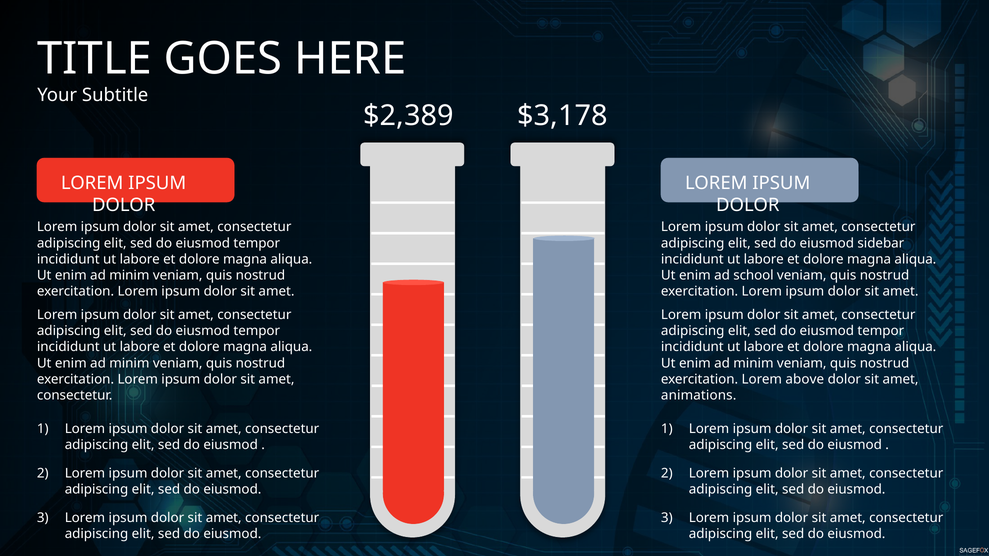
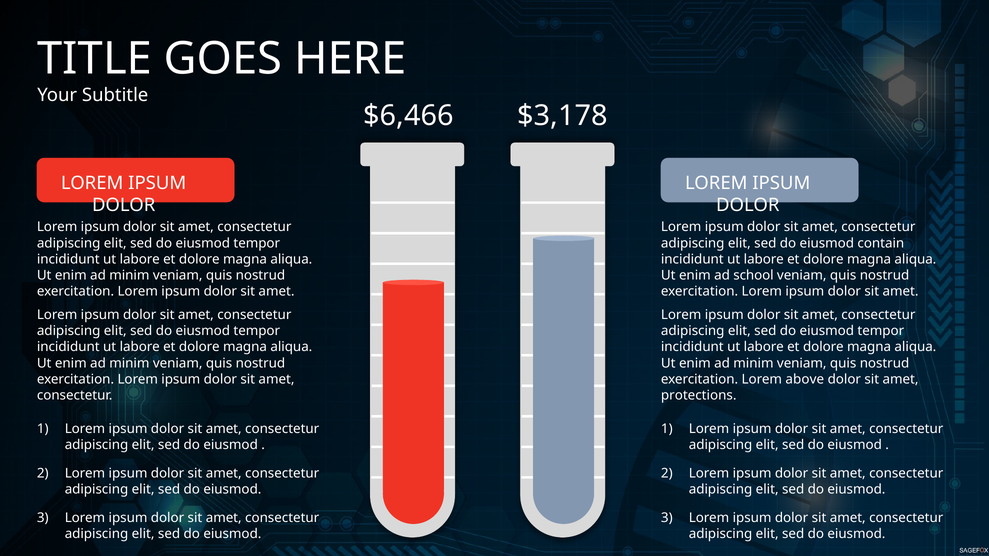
$2,389: $2,389 -> $6,466 (408, 116)
sidebar: sidebar -> contain (881, 243)
animations: animations -> protections (699, 395)
